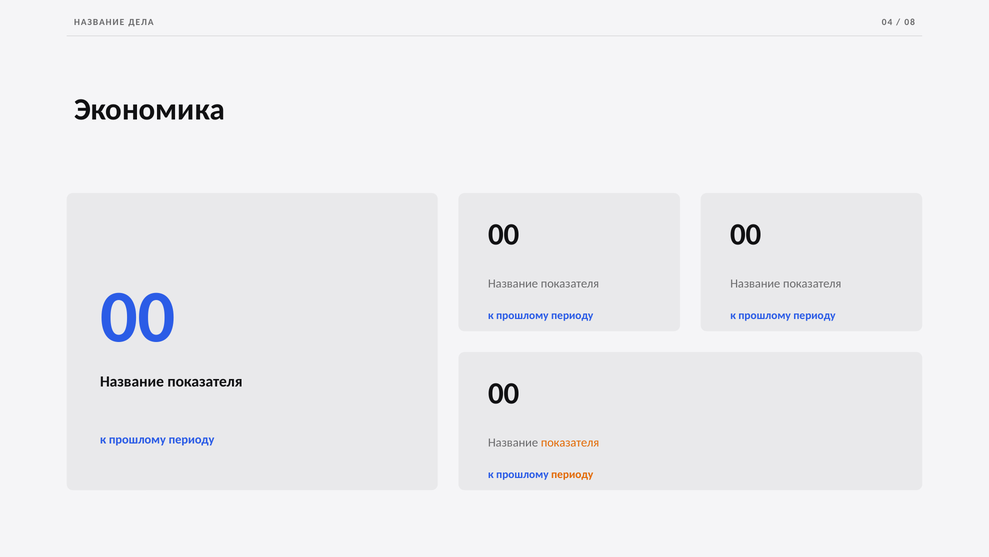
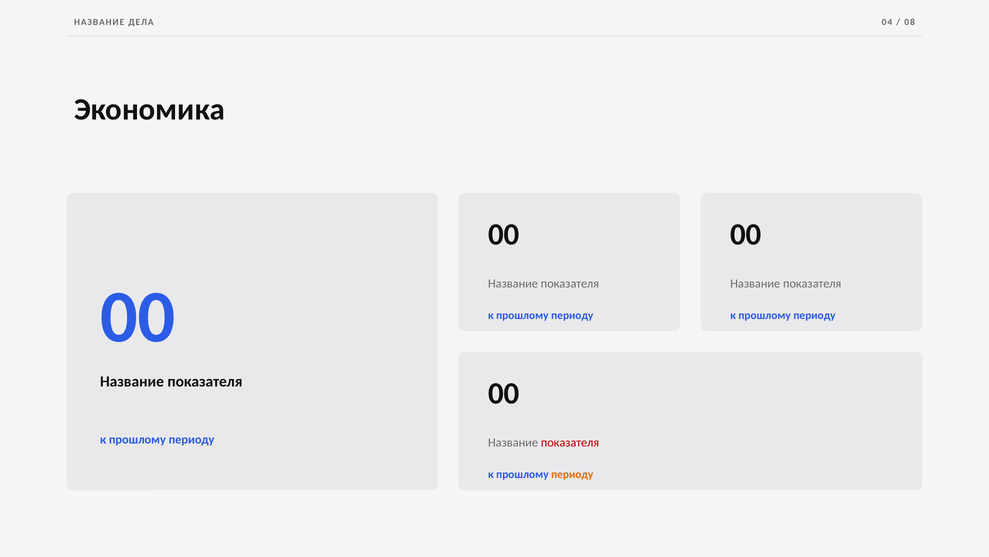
показателя colour: orange -> red (570, 442)
